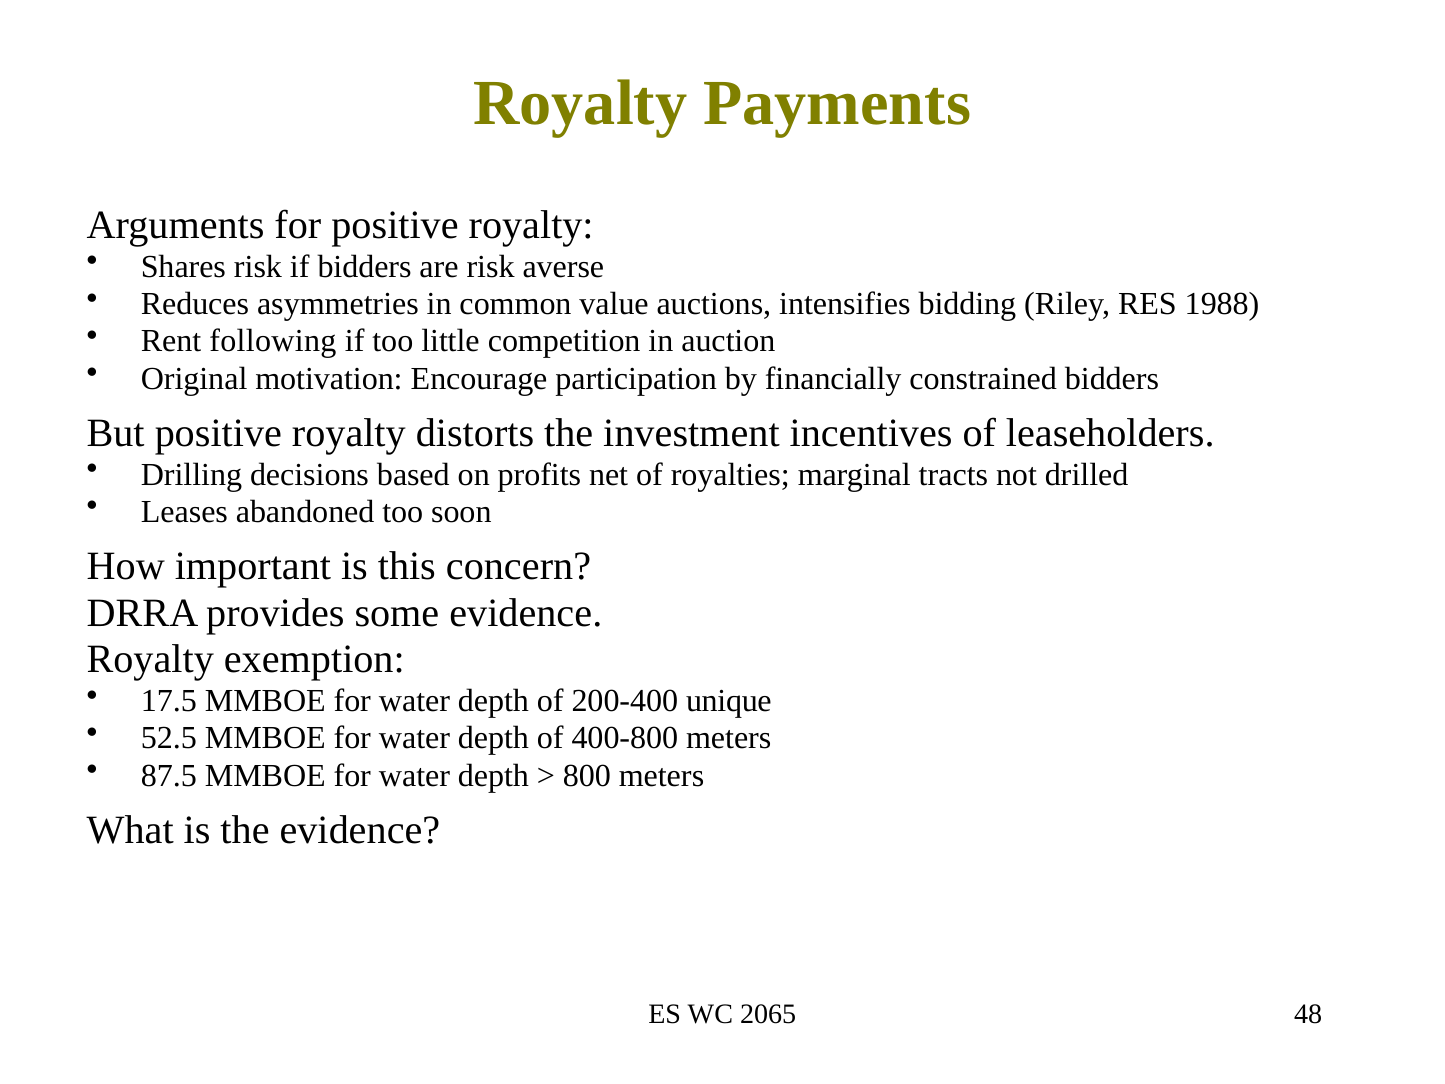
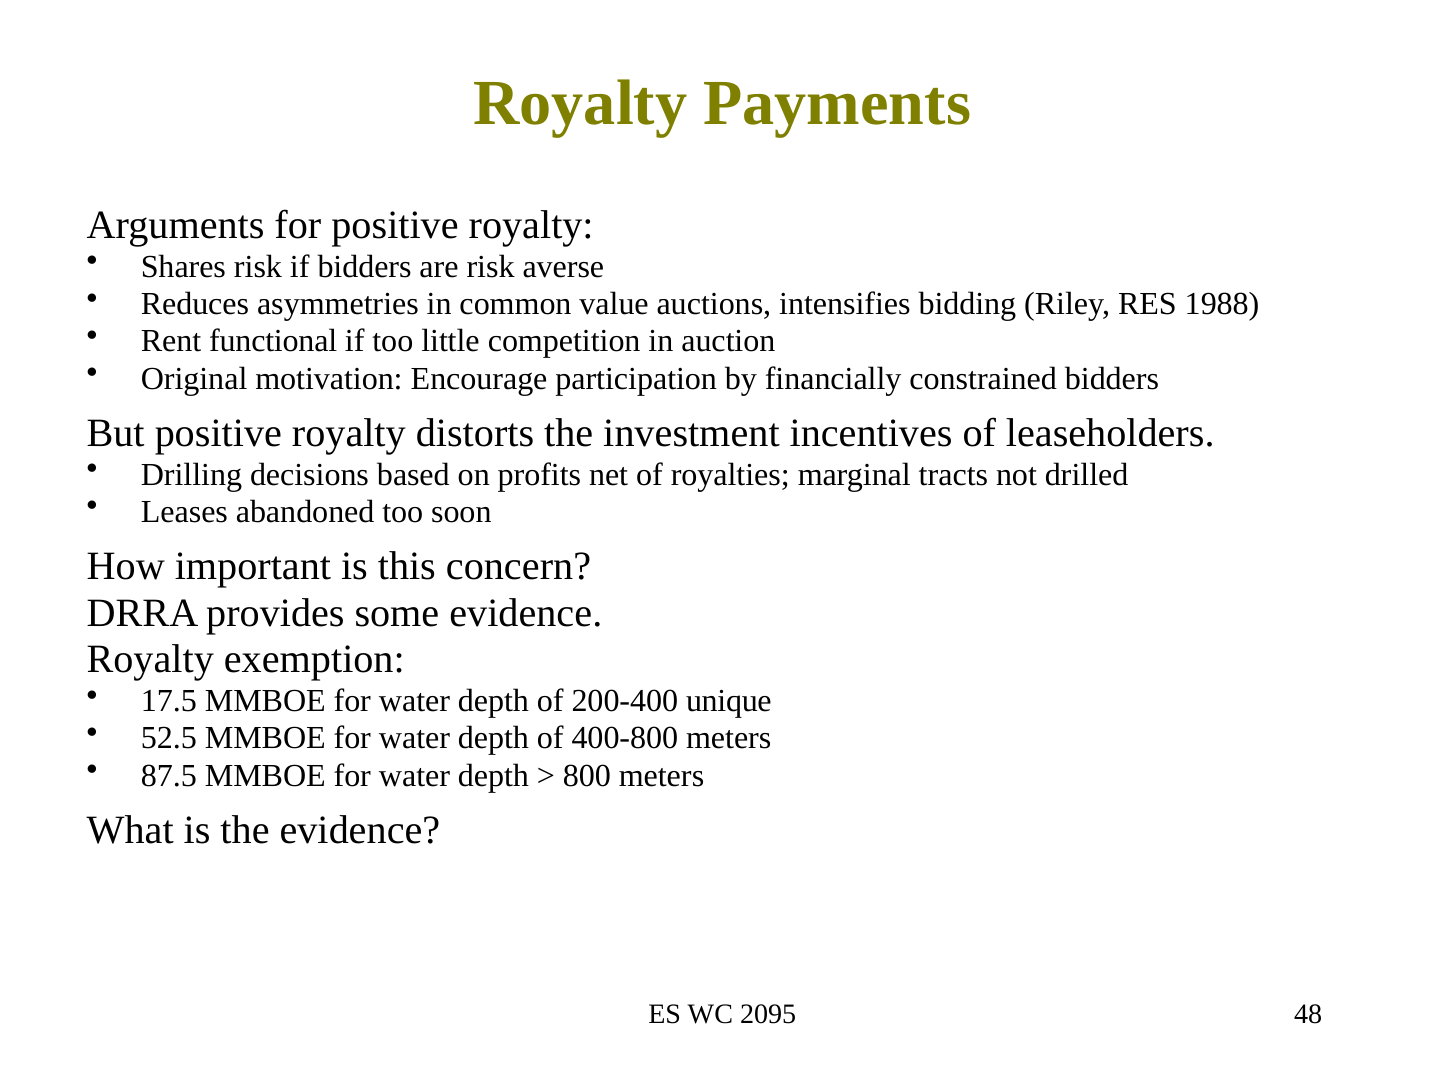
following: following -> functional (273, 341)
2065: 2065 -> 2095 (768, 1013)
